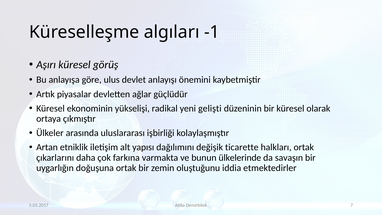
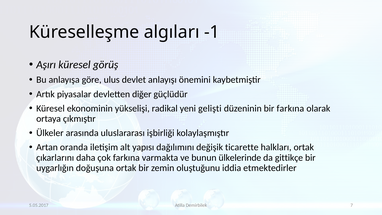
ağlar: ağlar -> diğer (142, 94)
bir küresel: küresel -> farkına (290, 108)
etniklik: etniklik -> oranda (74, 147)
savaşın: savaşın -> gittikçe (289, 158)
